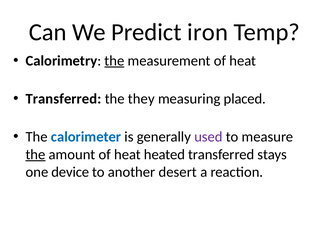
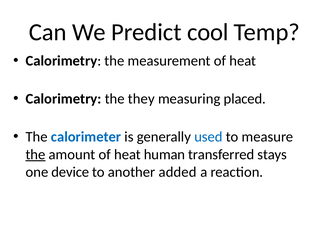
iron: iron -> cool (208, 32)
the underline: present -> none (114, 61)
Transferred: Transferred -> Calorimetry (64, 99)
used colour: purple -> blue (208, 137)
heated: heated -> human (165, 154)
desert: desert -> added (178, 172)
